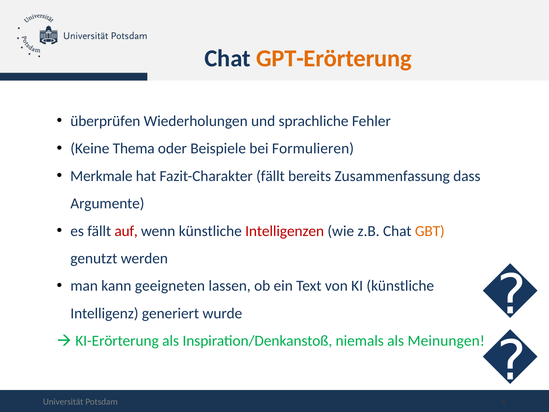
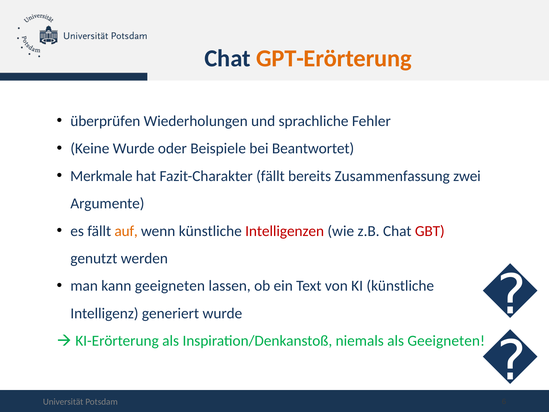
Keine Thema: Thema -> Wurde (134, 149)
Formulieren: Formulieren -> Beantwortet (313, 149)
dass: dass -> zwei (467, 176)
auf colour: red -> orange (126, 231)
GBT colour: orange -> red (430, 231)
als Meinungen: Meinungen -> Geeigneten (446, 341)
